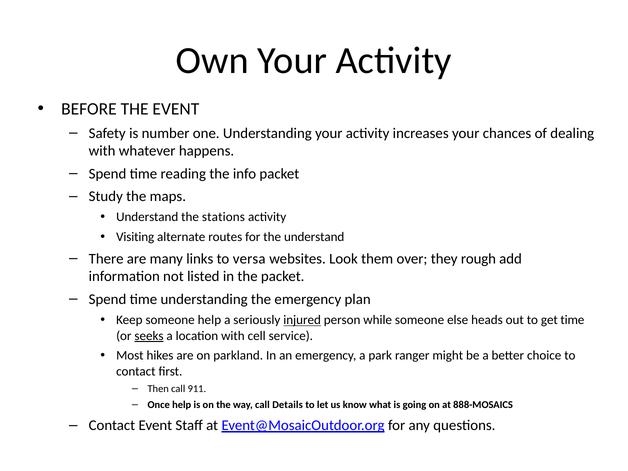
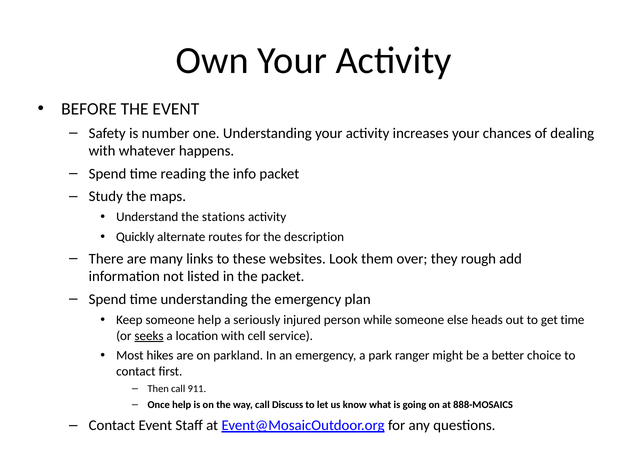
Visiting: Visiting -> Quickly (135, 237)
the understand: understand -> description (314, 237)
versa: versa -> these (249, 259)
injured underline: present -> none (302, 320)
Details: Details -> Discuss (288, 405)
